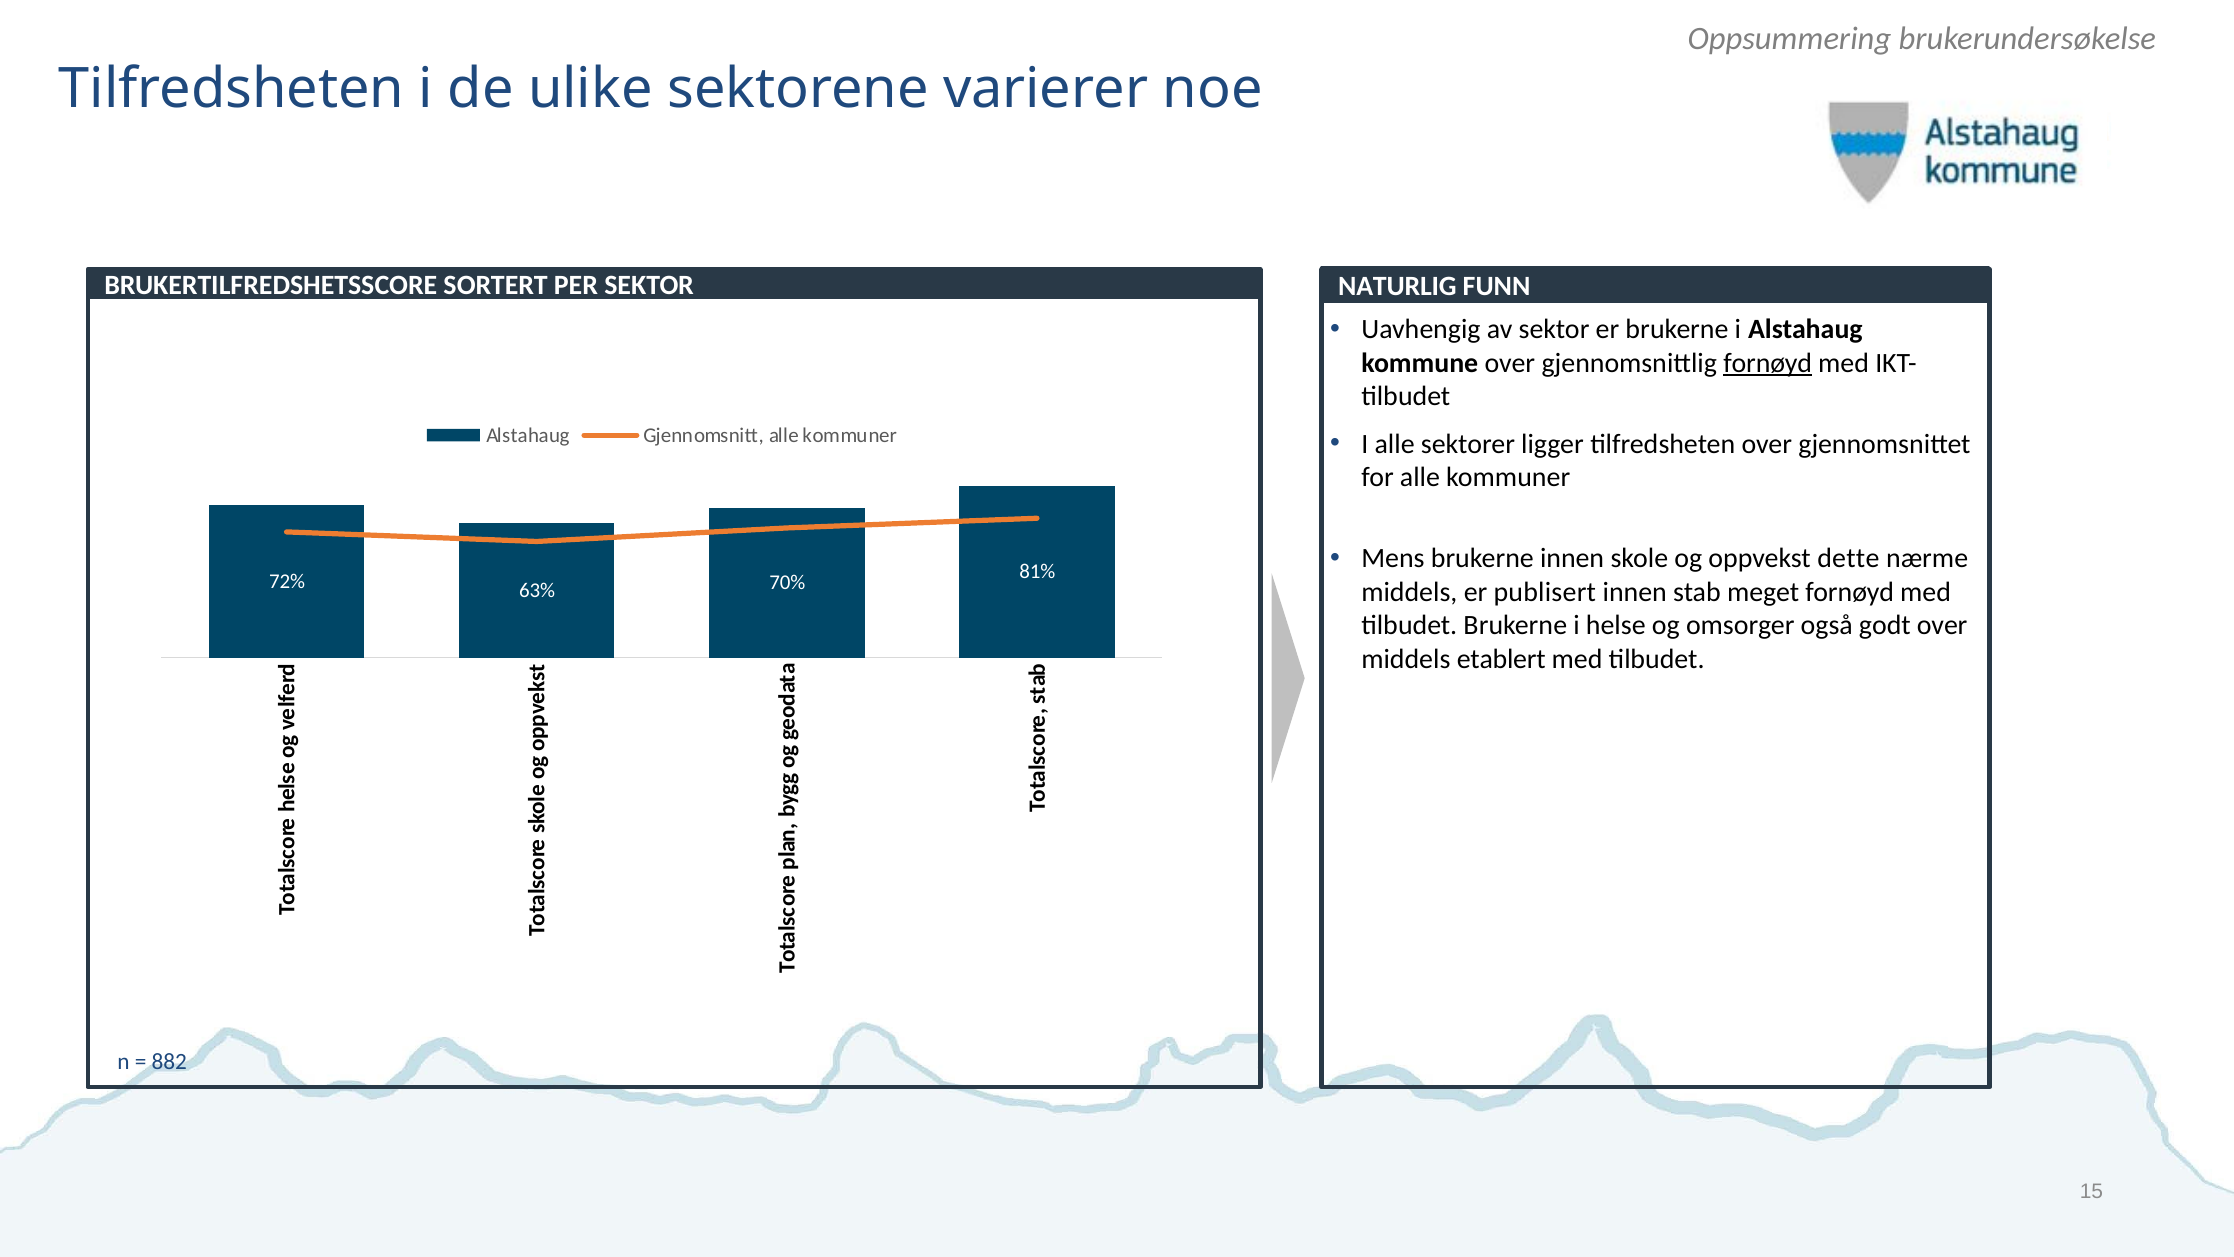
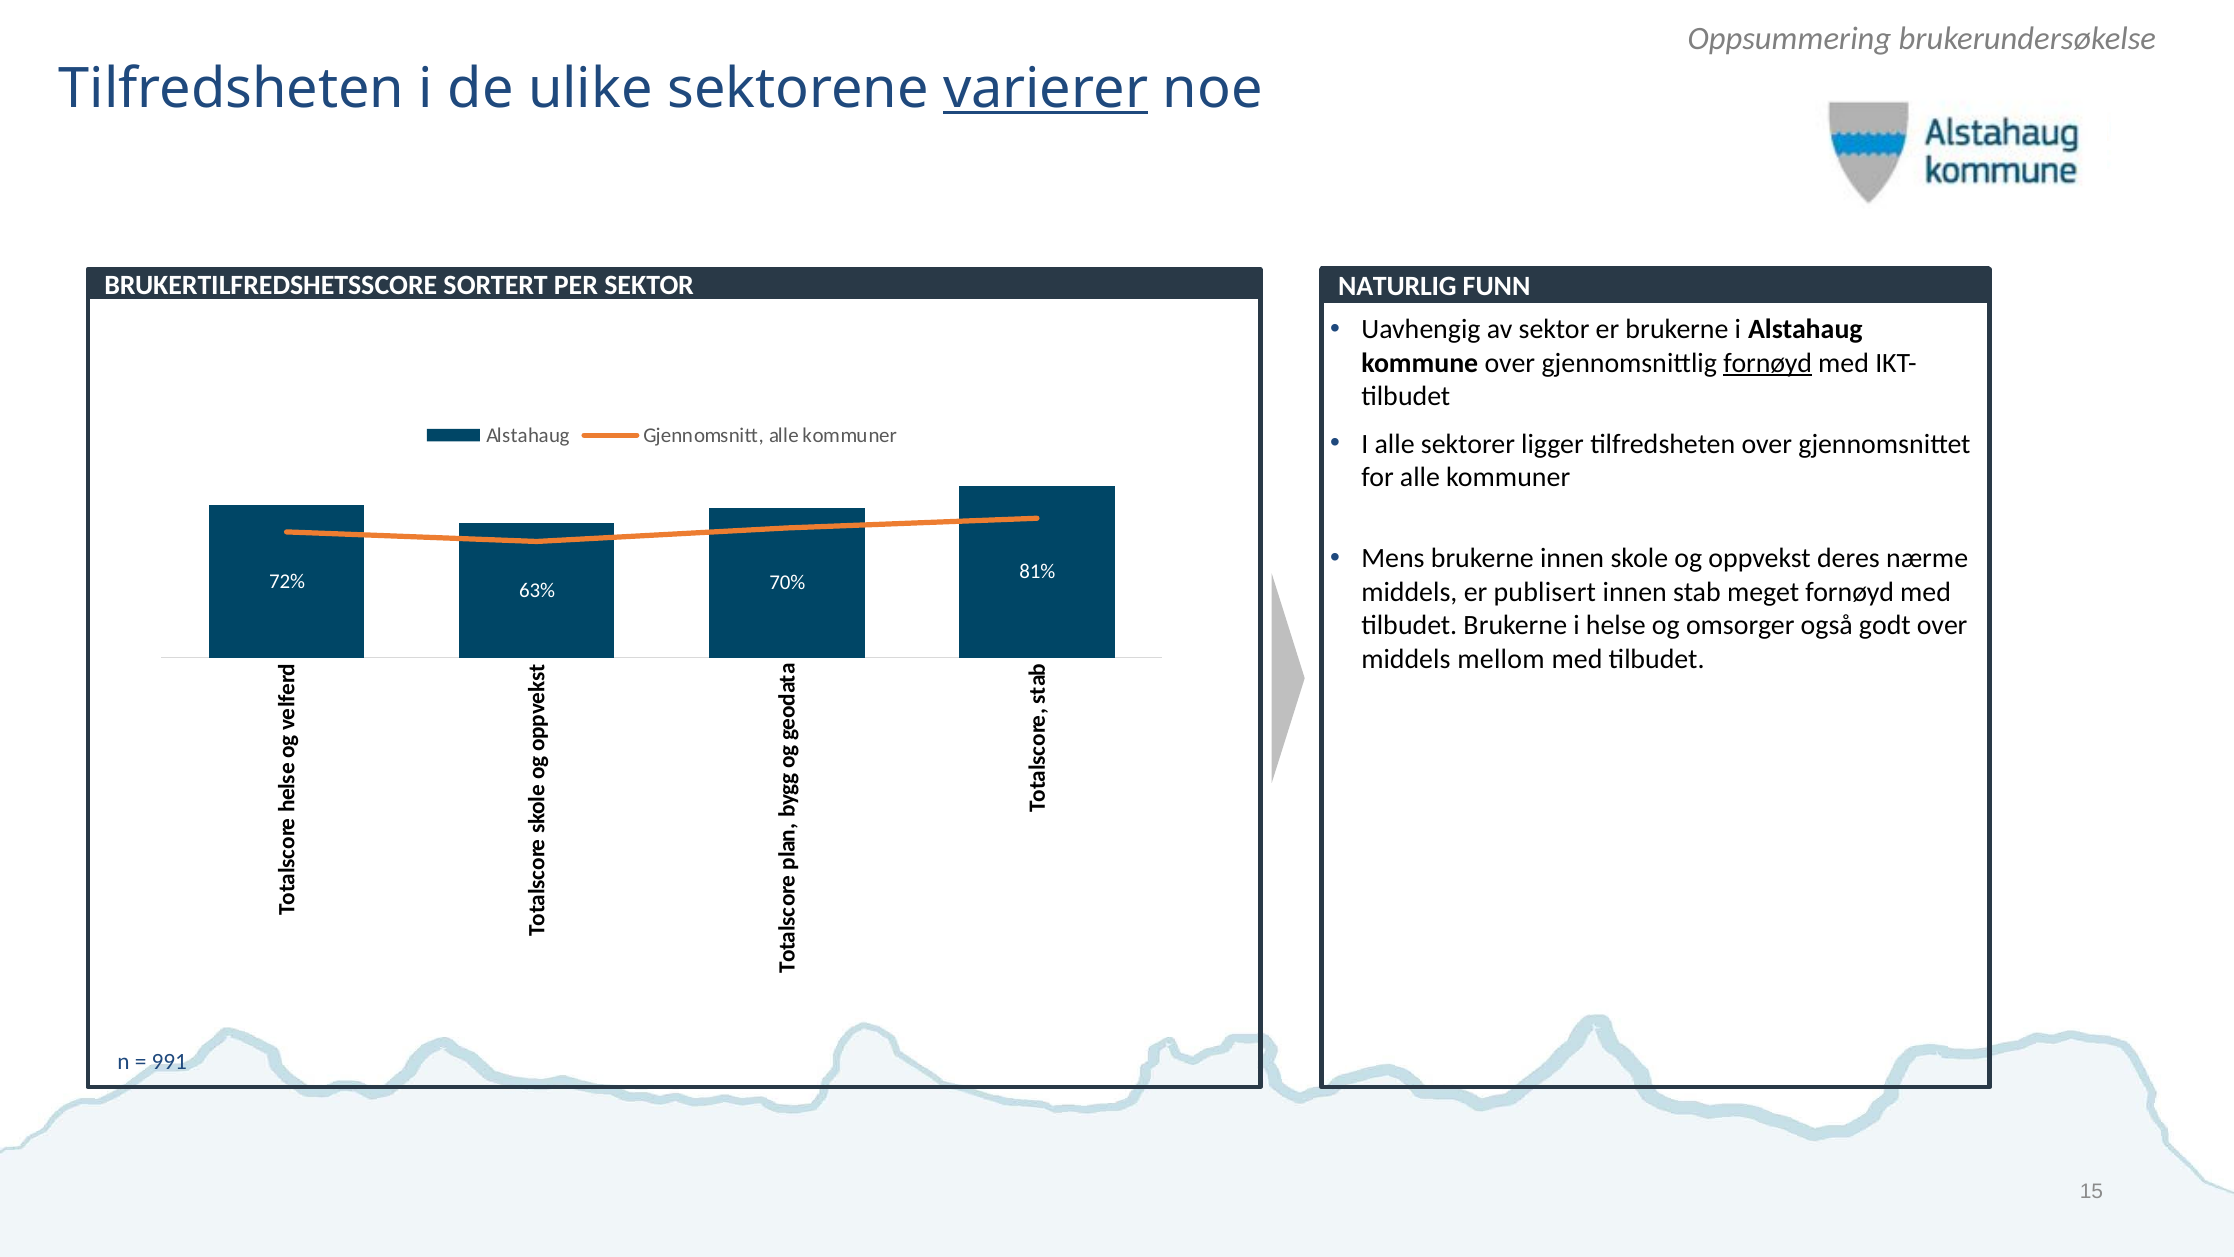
varierer underline: none -> present (1046, 89)
dette: dette -> deres (1849, 559)
etablert: etablert -> mellom (1501, 659)
882: 882 -> 991 (169, 1061)
